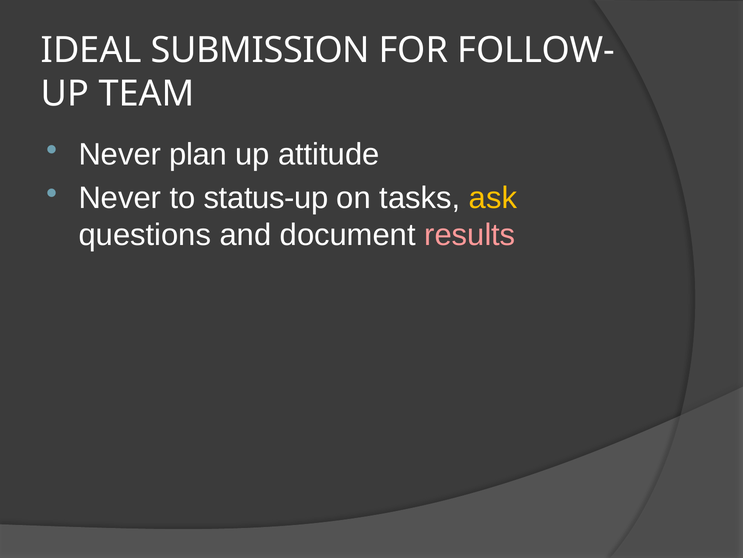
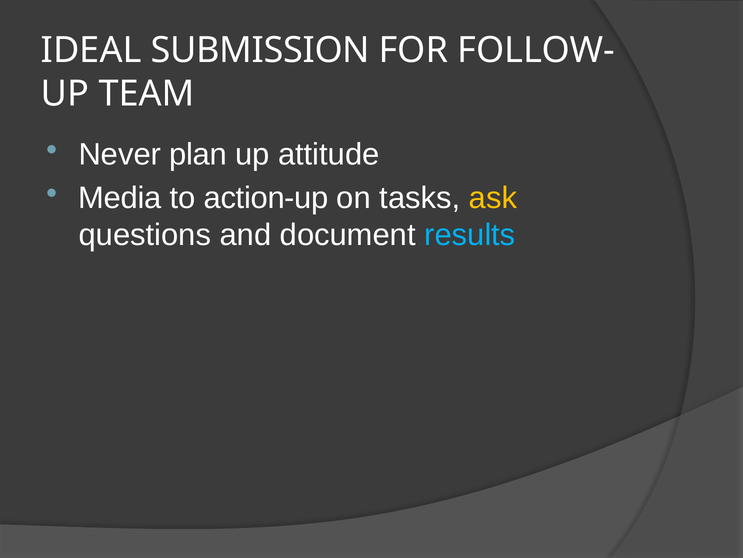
Never: Never -> Media (120, 198)
status-up: status-up -> action-up (266, 198)
results colour: pink -> light blue (470, 235)
